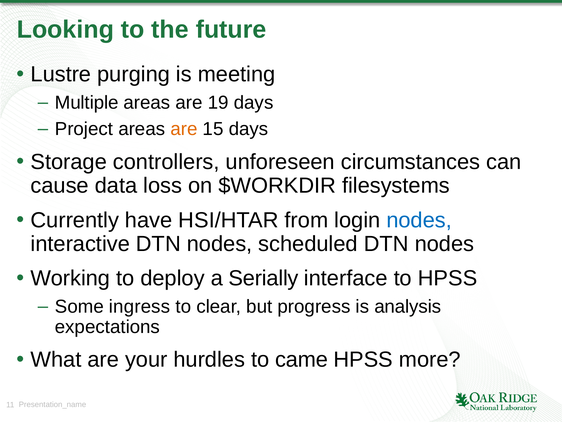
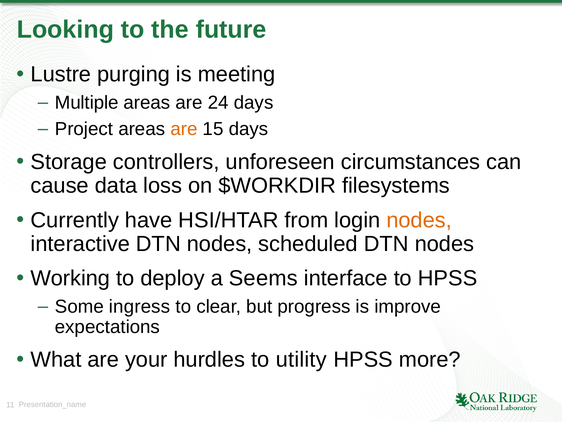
19: 19 -> 24 (218, 102)
nodes colour: blue -> orange (419, 220)
Serially: Serially -> Seems (263, 278)
analysis: analysis -> improve (408, 306)
came: came -> utility (301, 359)
